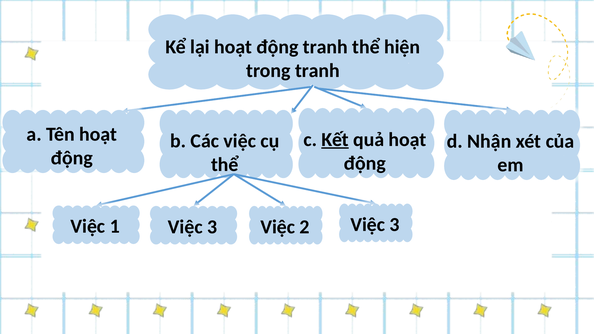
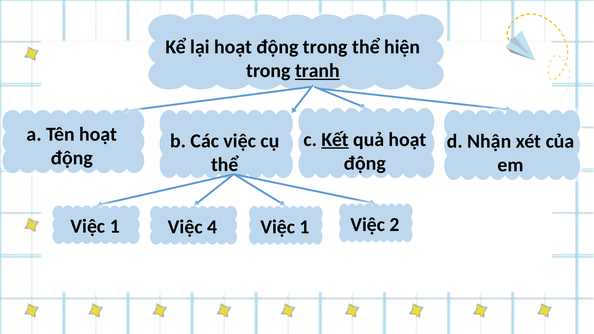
động tranh: tranh -> trong (325, 47)
tranh underline: none -> present (317, 71)
1 Việc 3: 3 -> 4 (212, 227)
2: 2 -> 1 (305, 227)
3: 3 -> 2 (395, 225)
